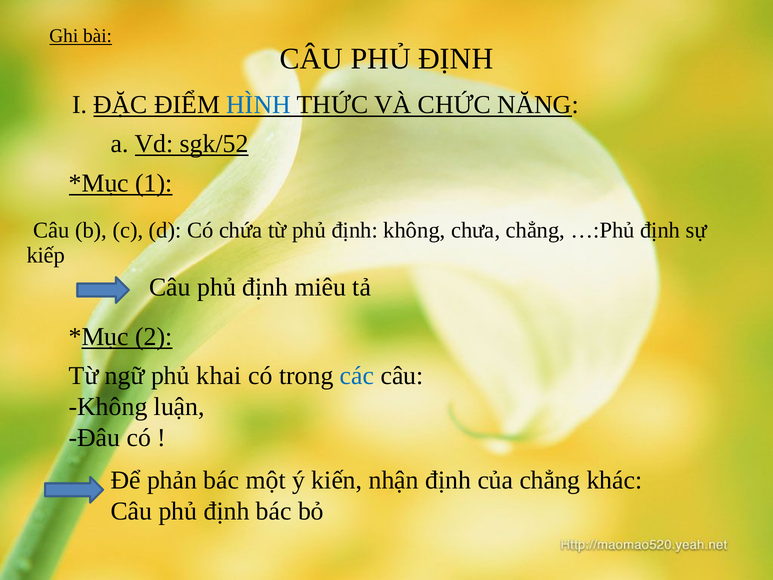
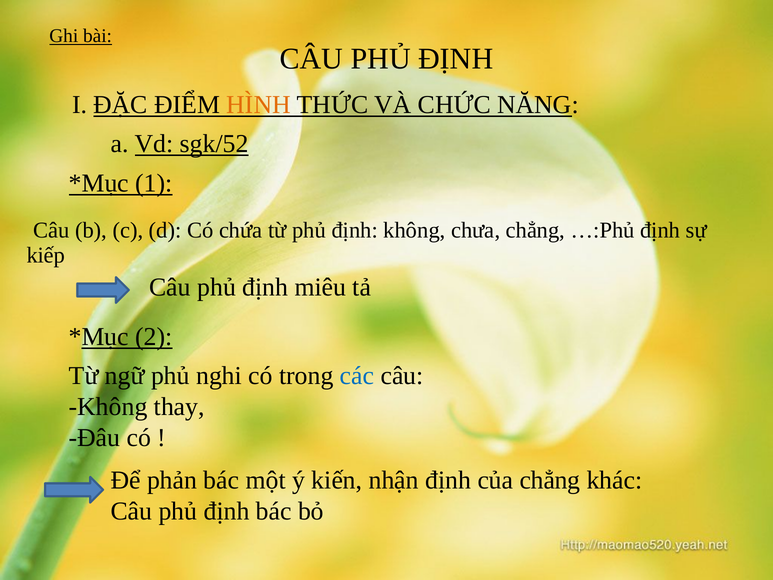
HÌNH colour: blue -> orange (259, 105)
khai: khai -> nghi (219, 376)
luận: luận -> thay (179, 407)
